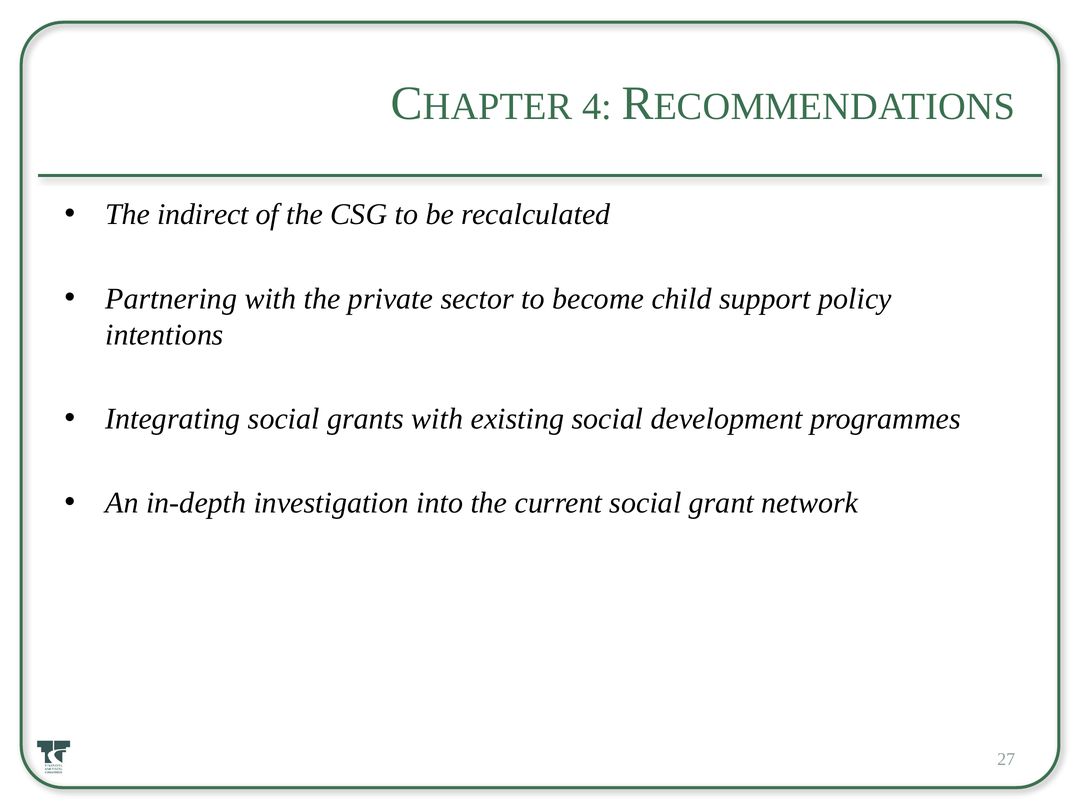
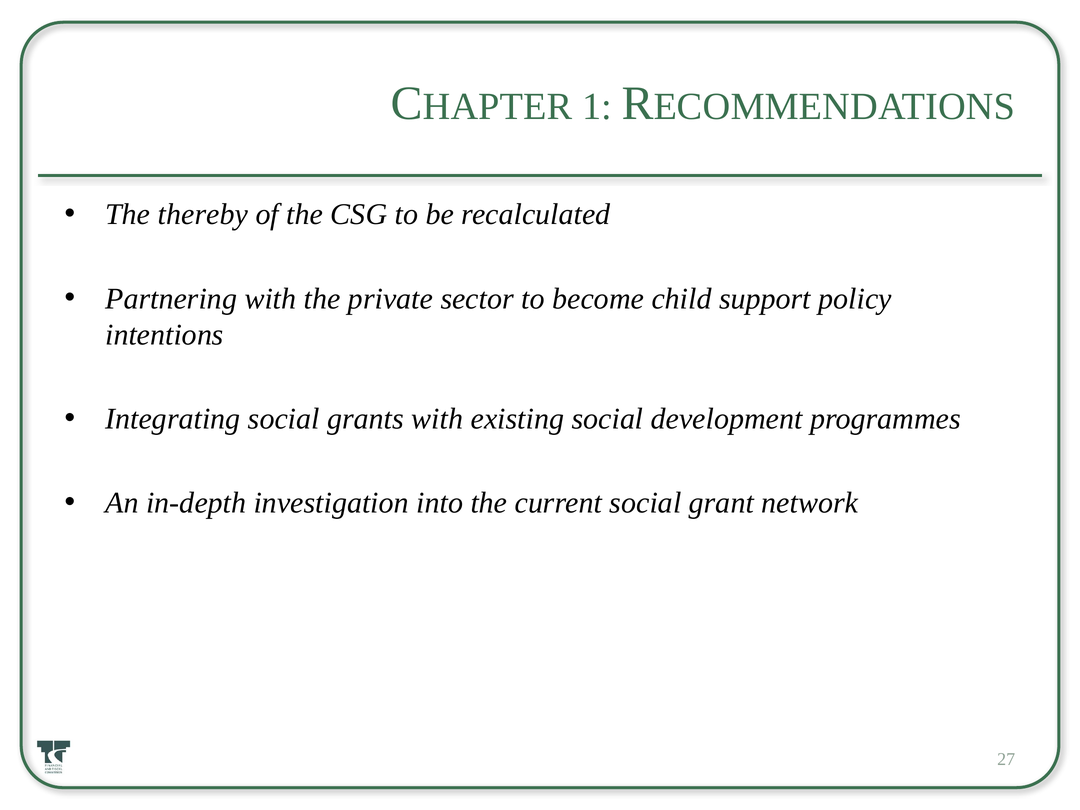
4: 4 -> 1 (597, 106)
indirect: indirect -> thereby (203, 215)
